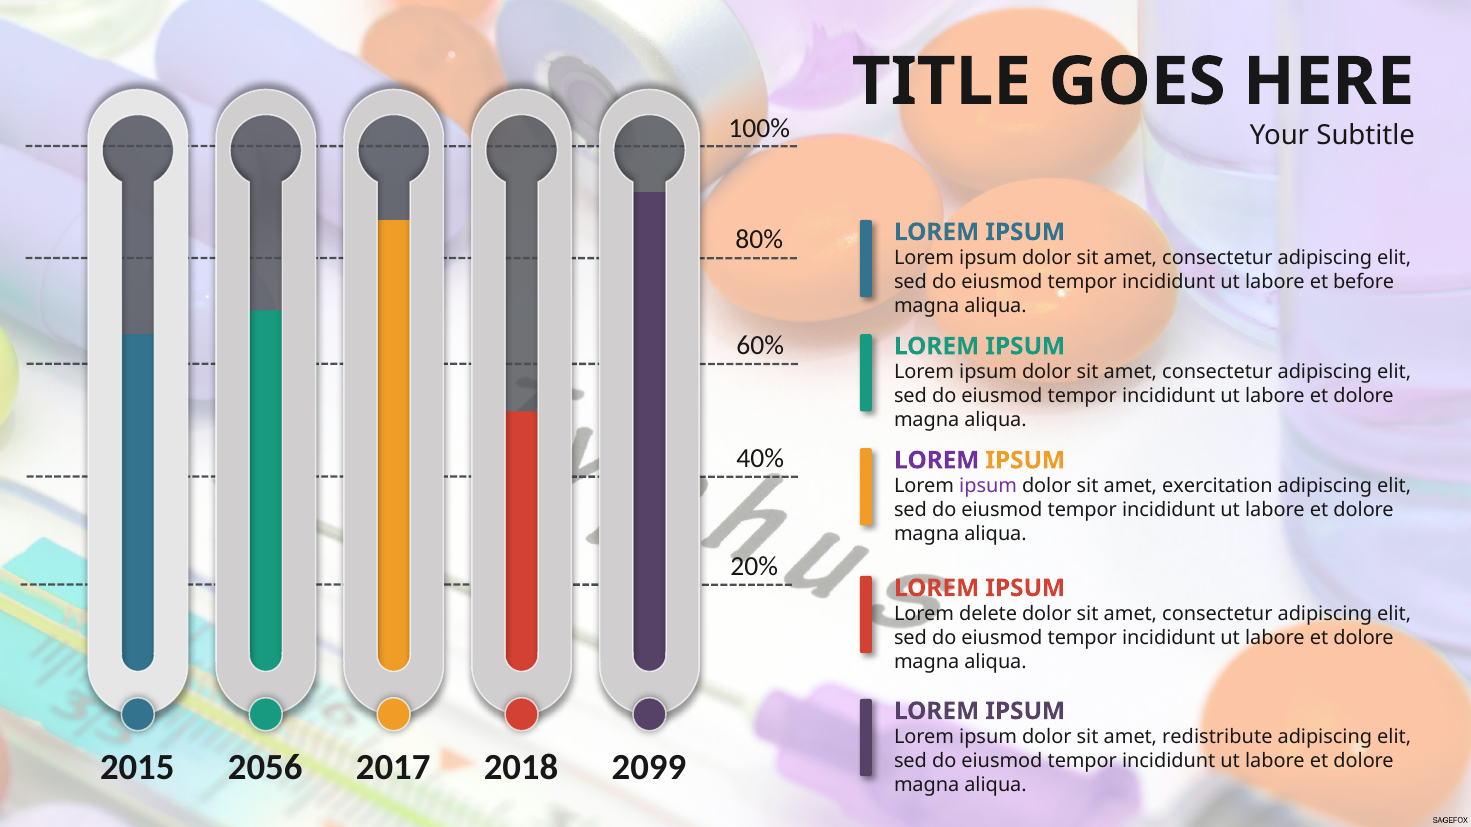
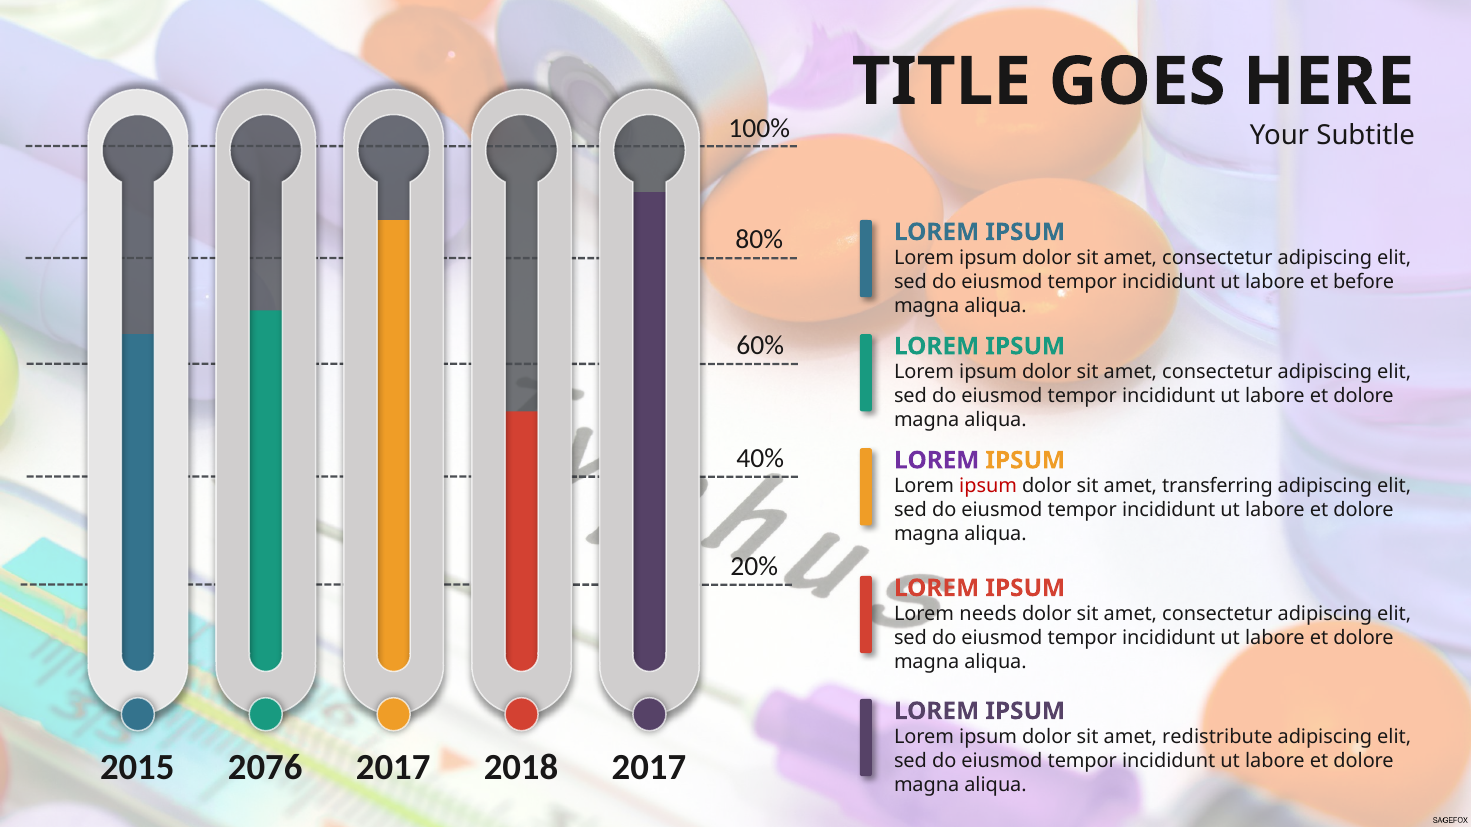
ipsum colour: purple -> red (988, 486)
exercitation: exercitation -> transferring (1217, 486)
delete: delete -> needs (988, 614)
2056: 2056 -> 2076 (265, 767)
2018 2099: 2099 -> 2017 (649, 767)
